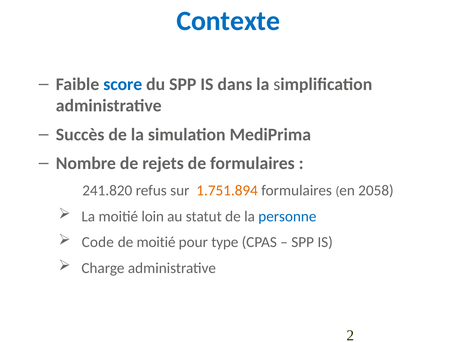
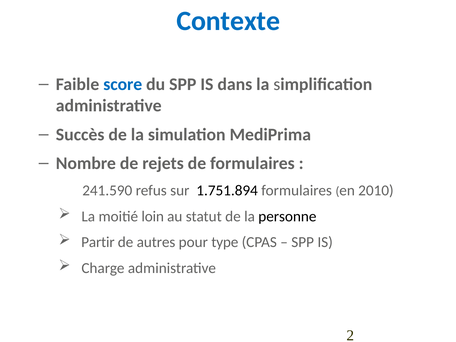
241.820: 241.820 -> 241.590 (107, 191)
1.751.894 colour: orange -> black (227, 191)
2058: 2058 -> 2010 (376, 191)
personne colour: blue -> black (287, 216)
Code: Code -> Partir (98, 242)
de moitié: moitié -> autres (156, 242)
